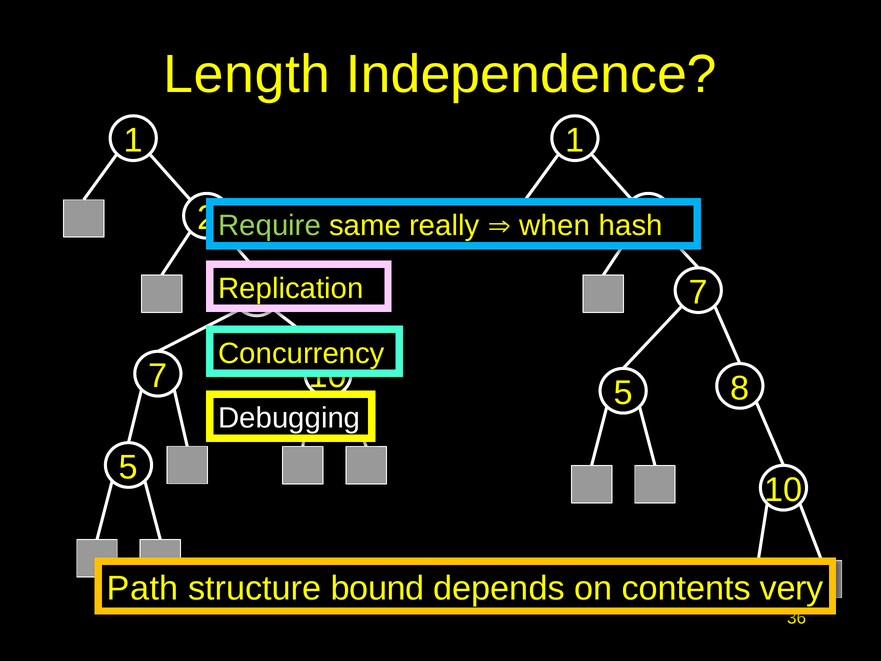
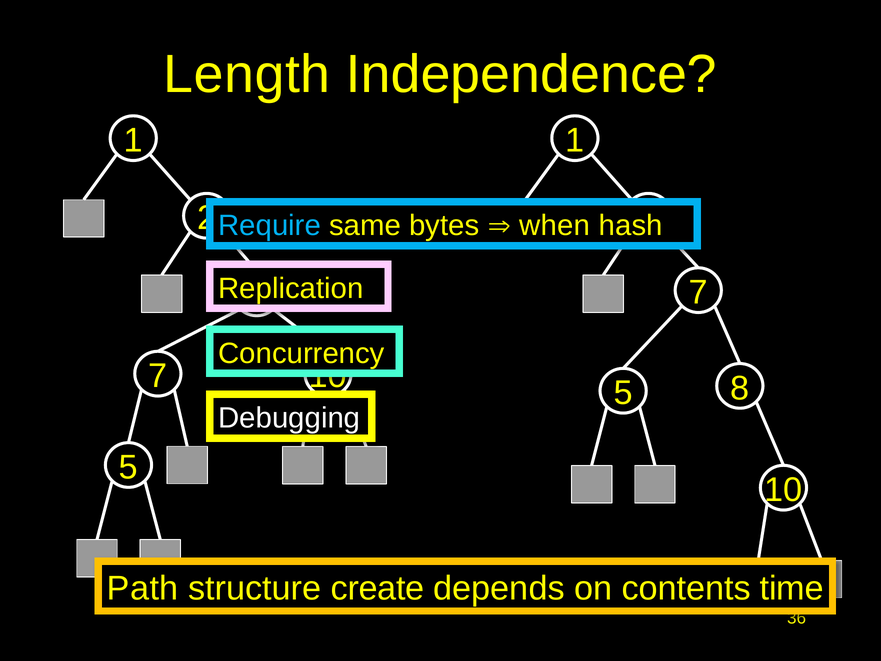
Require colour: light green -> light blue (270, 226)
really: really -> bytes (444, 226)
bound: bound -> create (378, 588)
very: very -> time (792, 588)
